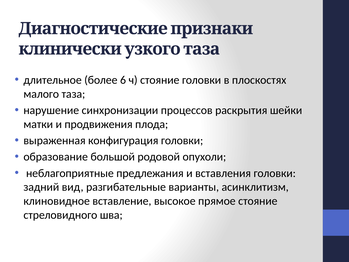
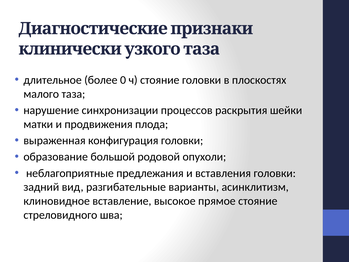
6: 6 -> 0 (123, 80)
